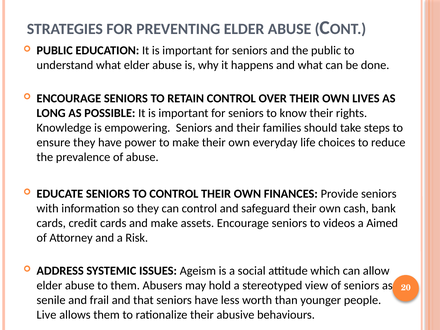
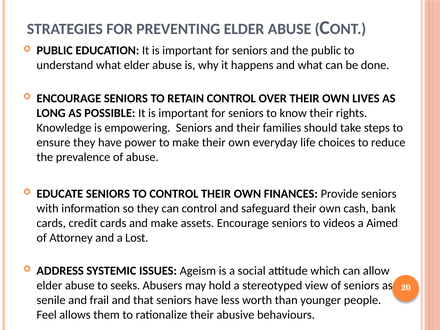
Risk: Risk -> Lost (137, 238)
to them: them -> seeks (125, 285)
Live: Live -> Feel (47, 315)
